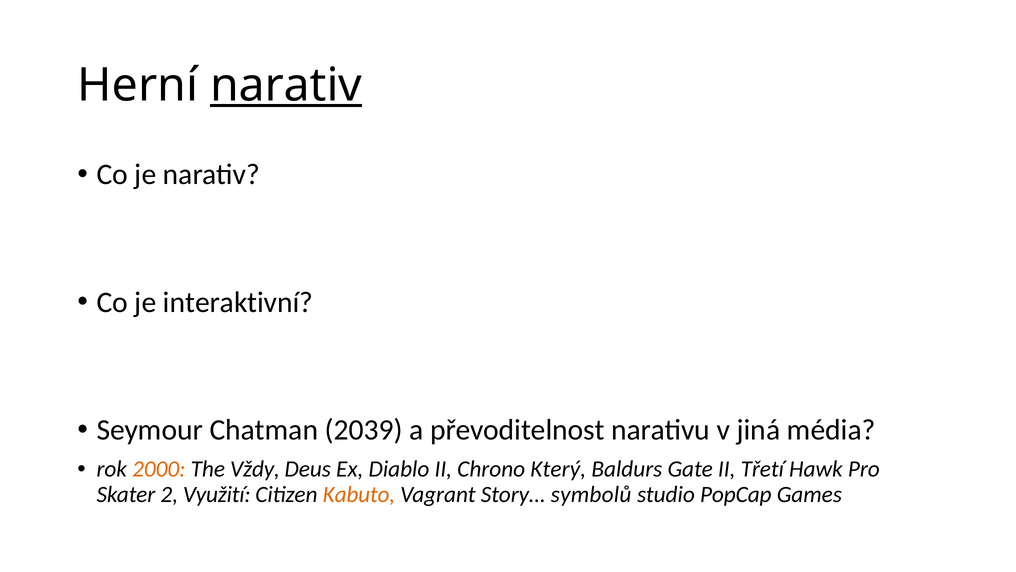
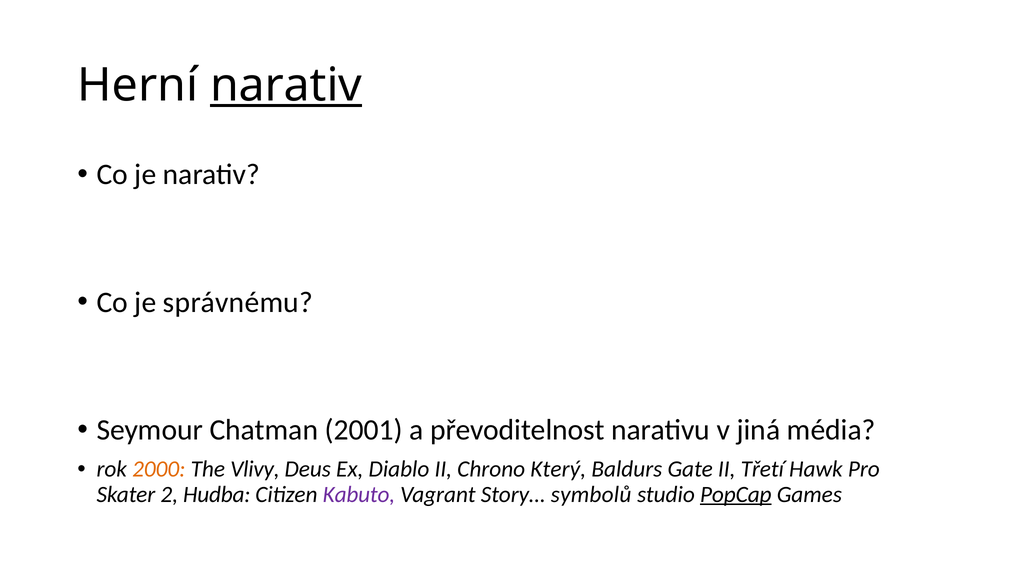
interaktivní: interaktivní -> správnému (238, 302)
2039: 2039 -> 2001 (364, 430)
Vždy: Vždy -> Vlivy (255, 469)
Využití: Využití -> Hudba (217, 494)
Kabuto colour: orange -> purple (359, 494)
PopCap underline: none -> present (736, 494)
